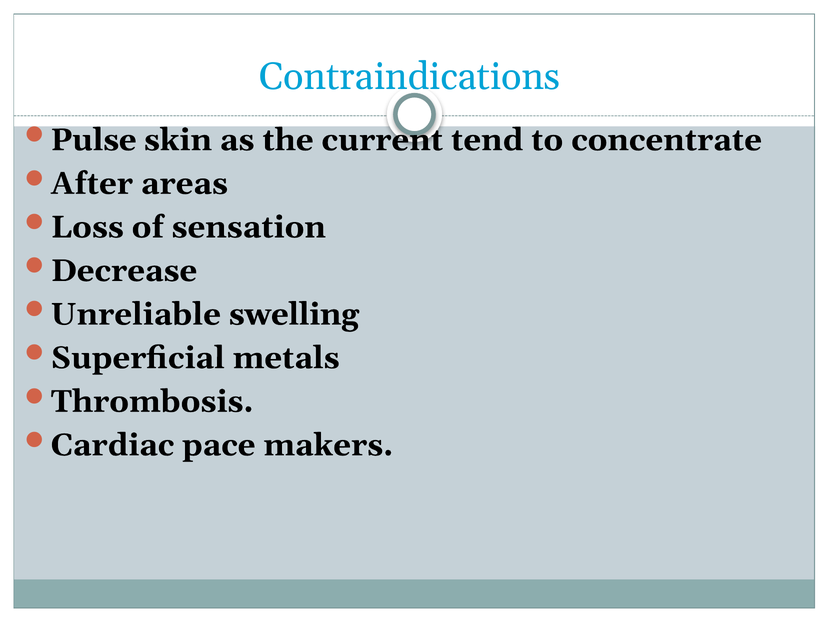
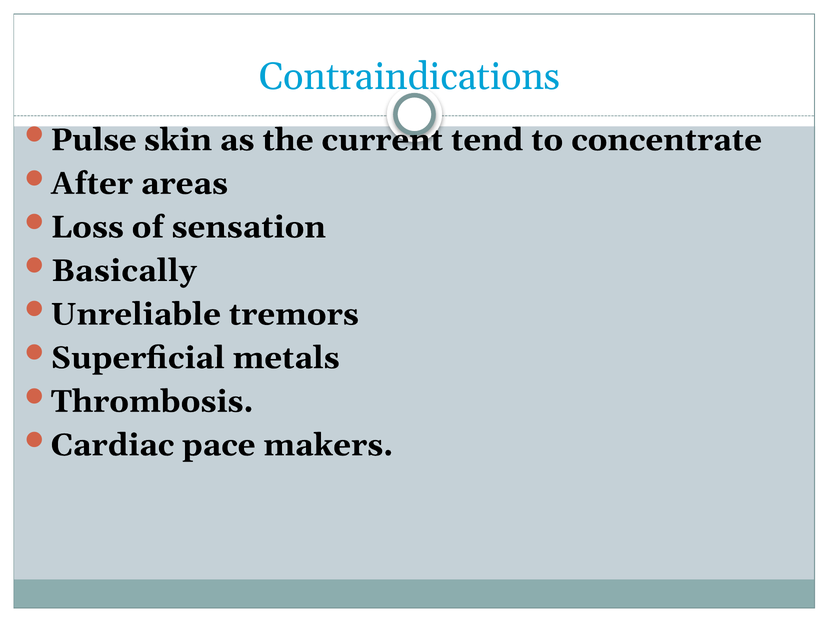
Decrease: Decrease -> Basically (124, 271)
swelling: swelling -> tremors (294, 314)
